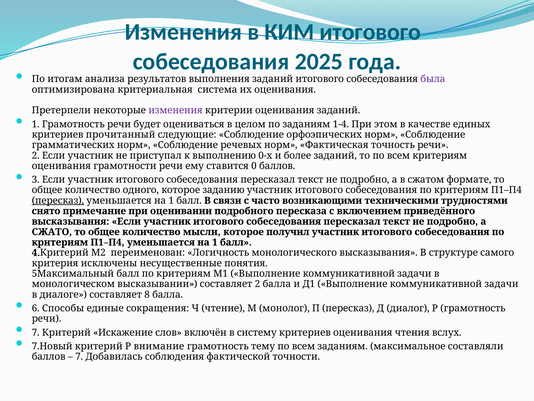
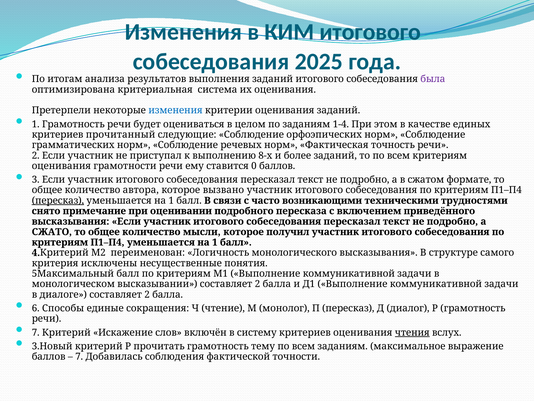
изменения colour: purple -> blue (175, 110)
0-х: 0-х -> 8-х (265, 155)
одного: одного -> автора (141, 190)
заданию: заданию -> вызвано (223, 190)
диалоге составляет 8: 8 -> 2 (147, 294)
чтения underline: none -> present (412, 332)
7.Новый: 7.Новый -> 3.Новый (52, 346)
внимание: внимание -> прочитать (159, 346)
составляли: составляли -> выражение (476, 346)
